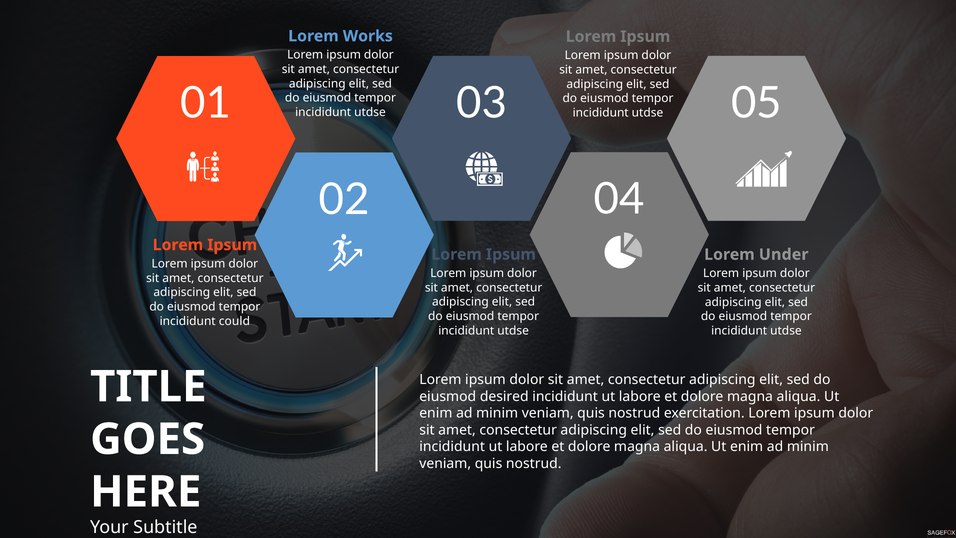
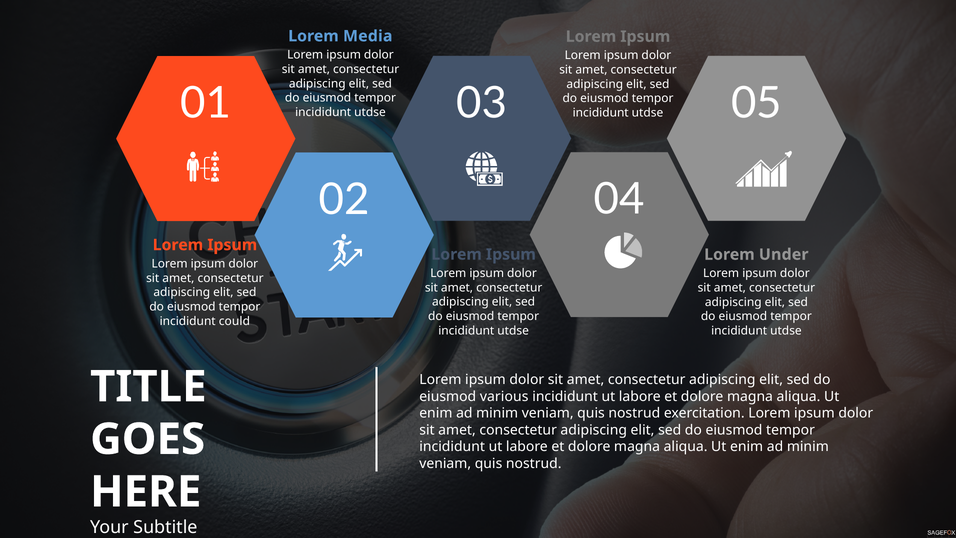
Works: Works -> Media (368, 36)
desired: desired -> various (504, 396)
